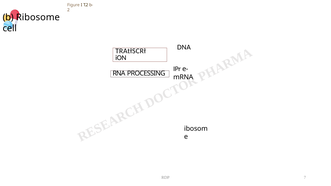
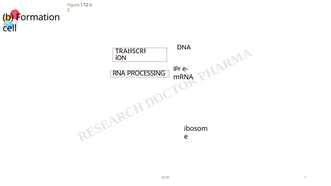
Ribosome: Ribosome -> Formation (38, 17)
